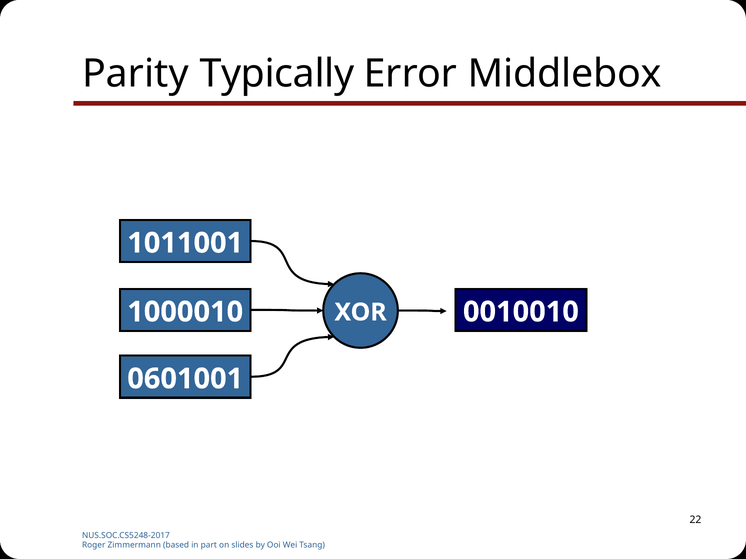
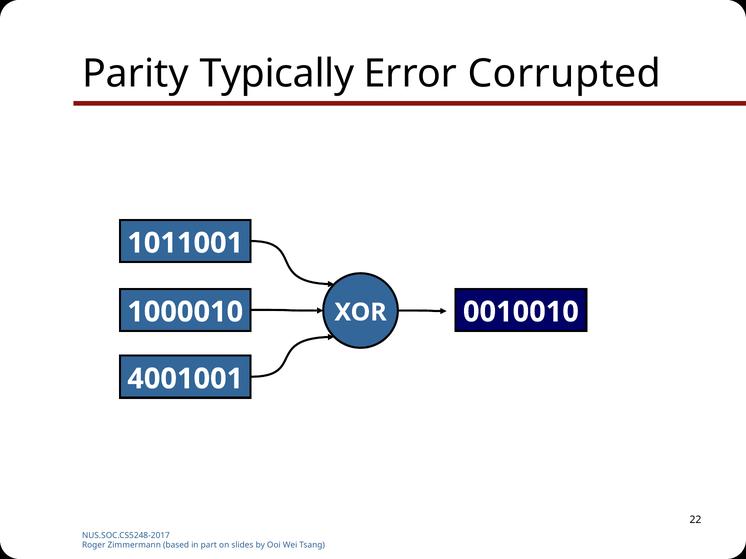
Middlebox: Middlebox -> Corrupted (564, 74)
0601001: 0601001 -> 4001001 (185, 379)
